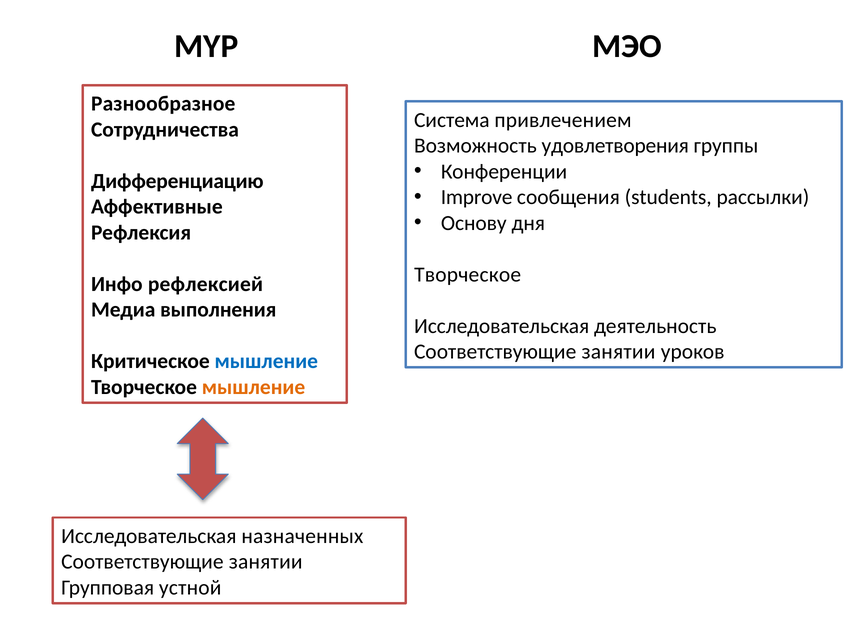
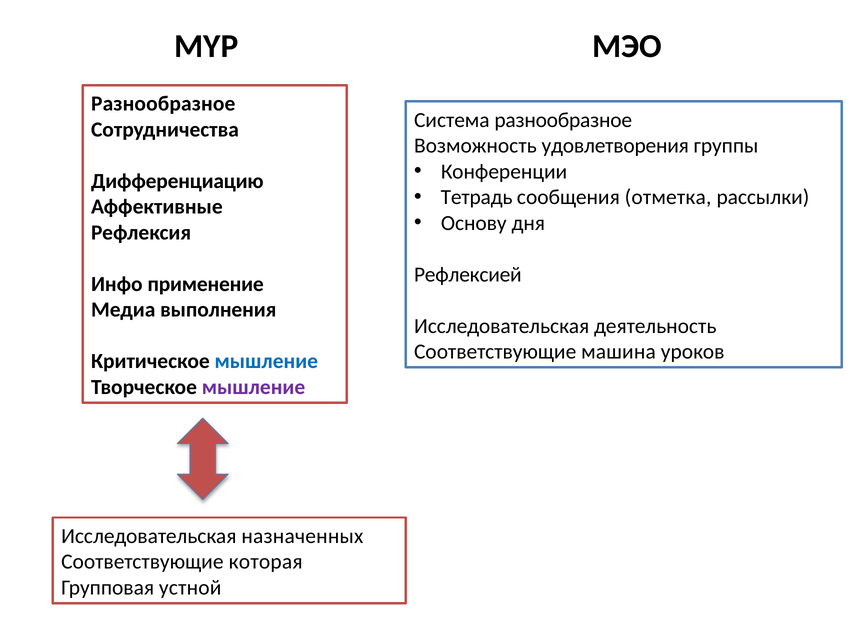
Система привлечением: привлечением -> разнообразное (563, 120)
Improve: Improve -> Тетрадь (477, 197)
students: students -> отметка (668, 197)
Творческое: Творческое -> Рефлексией (468, 275)
рефлексией: рефлексией -> применение (206, 284)
занятии: занятии -> машина (618, 352)
мышление colour: orange -> purple (253, 387)
занятии: занятии -> которая (266, 562)
